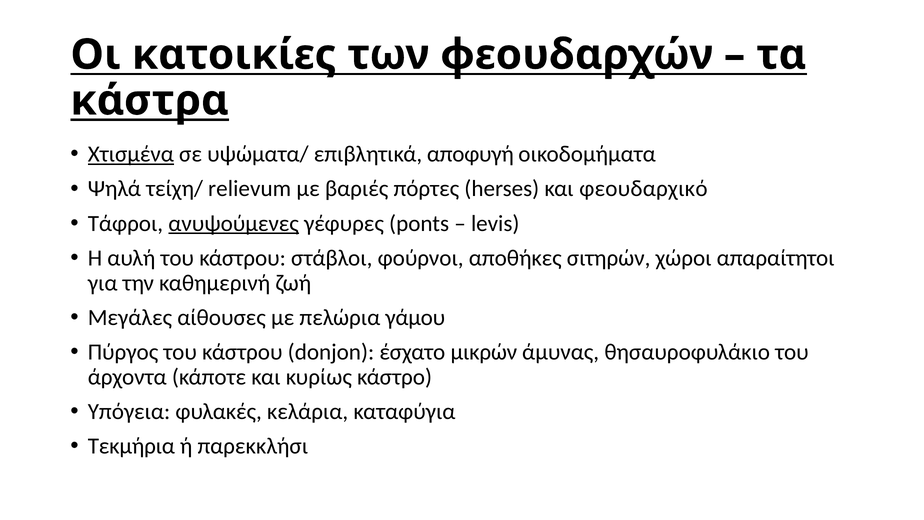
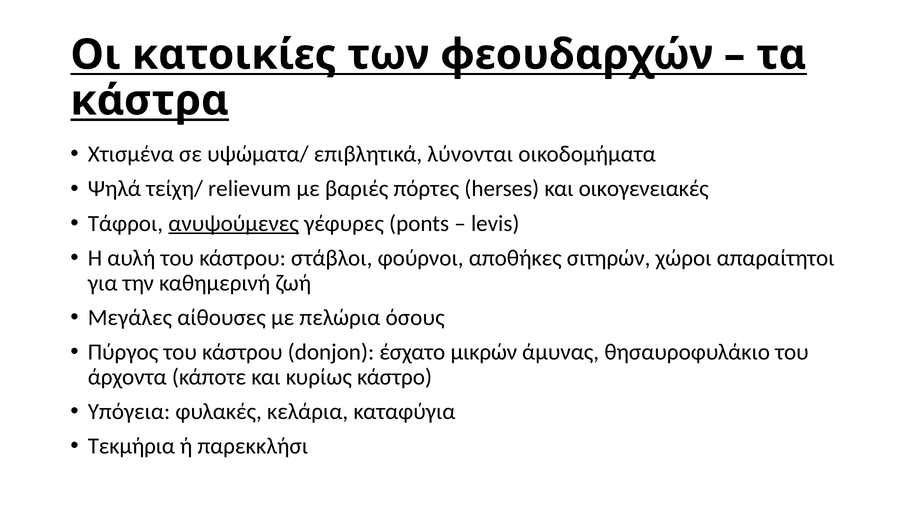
Χτισμένα underline: present -> none (131, 154)
αποφυγή: αποφυγή -> λύνονται (470, 154)
φεουδαρχικό: φεουδαρχικό -> οικογενειακές (644, 189)
γάμου: γάμου -> όσους (415, 317)
